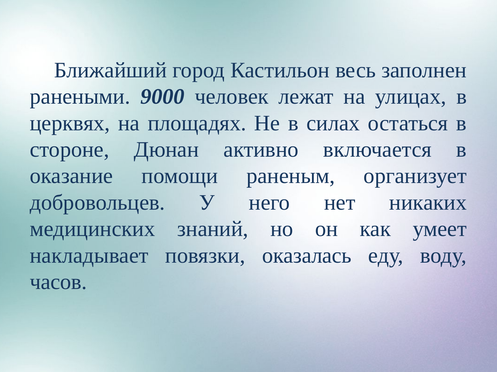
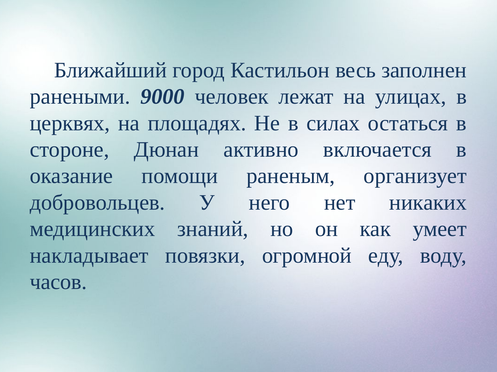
оказалась: оказалась -> огромной (307, 256)
